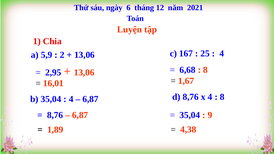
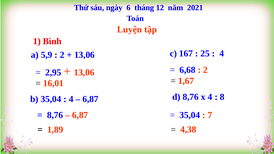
Chia: Chia -> Bình (52, 41)
8: 8 -> 2 (205, 70)
9: 9 -> 7 (210, 115)
